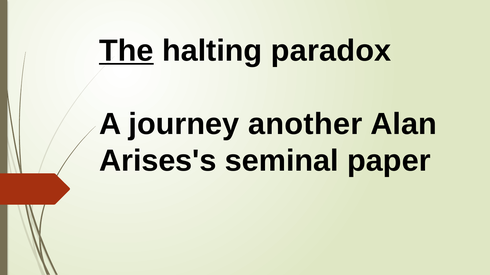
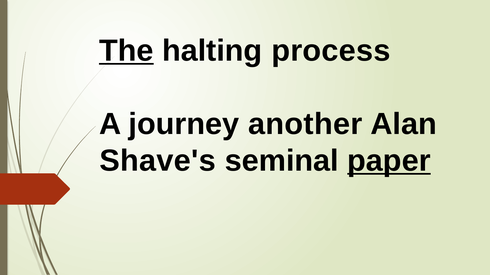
paradox: paradox -> process (331, 51)
Arises's: Arises's -> Shave's (158, 161)
paper underline: none -> present (389, 161)
